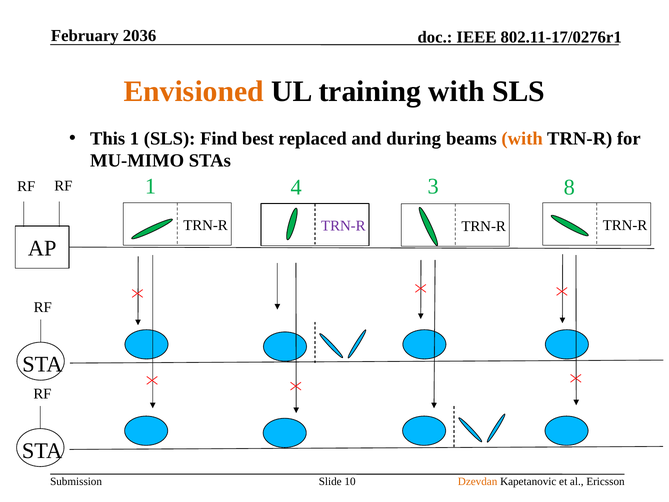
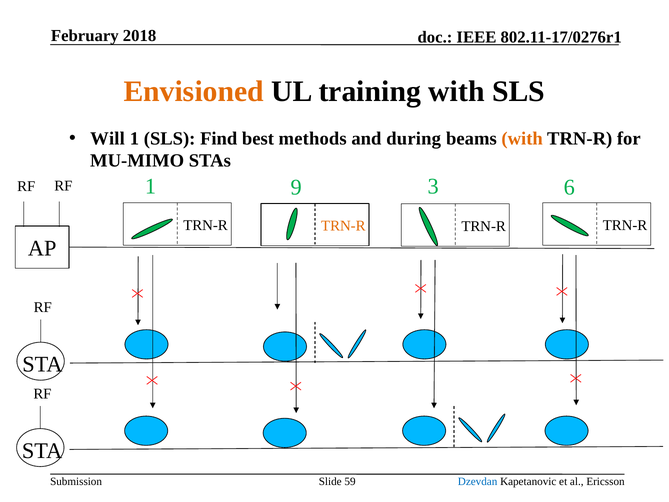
2036: 2036 -> 2018 (140, 35)
This: This -> Will (108, 138)
replaced: replaced -> methods (313, 138)
4: 4 -> 9 (296, 187)
8: 8 -> 6 (569, 187)
TRN-R colour: purple -> orange (343, 226)
10: 10 -> 59 (350, 481)
Dzevdan colour: orange -> blue (478, 481)
